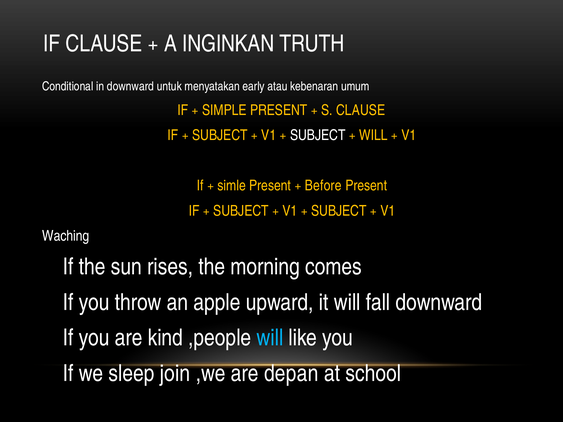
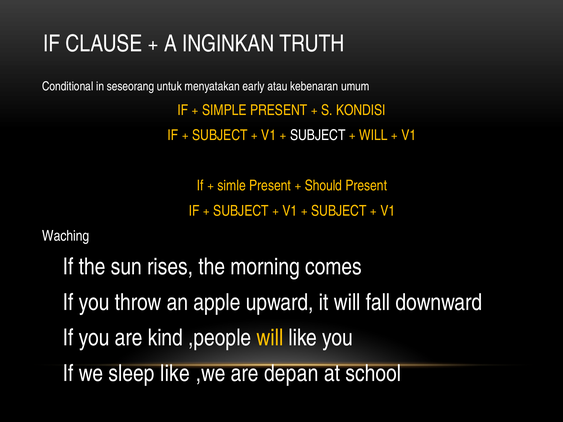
in downward: downward -> seseorang (131, 86)
S CLAUSE: CLAUSE -> KONDISI (361, 110)
Before: Before -> Should (323, 186)
will colour: light blue -> yellow (270, 338)
sleep join: join -> like (175, 374)
